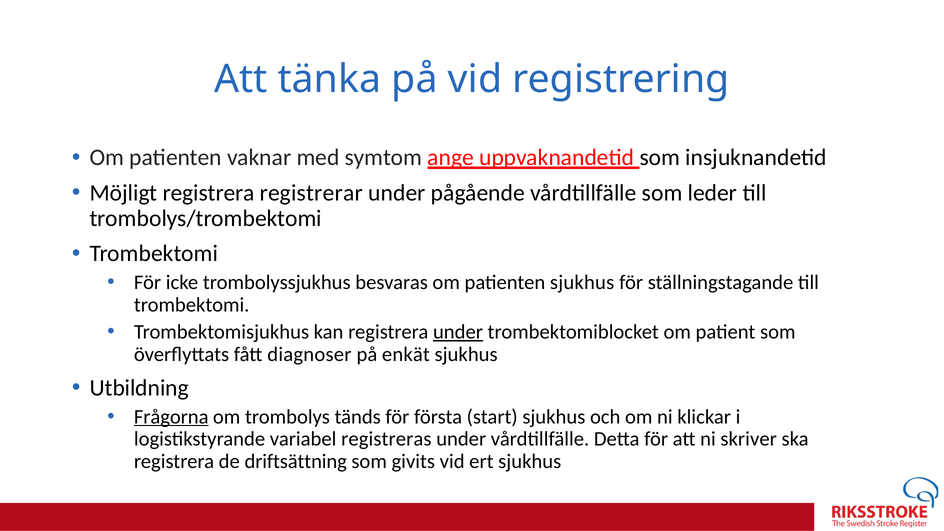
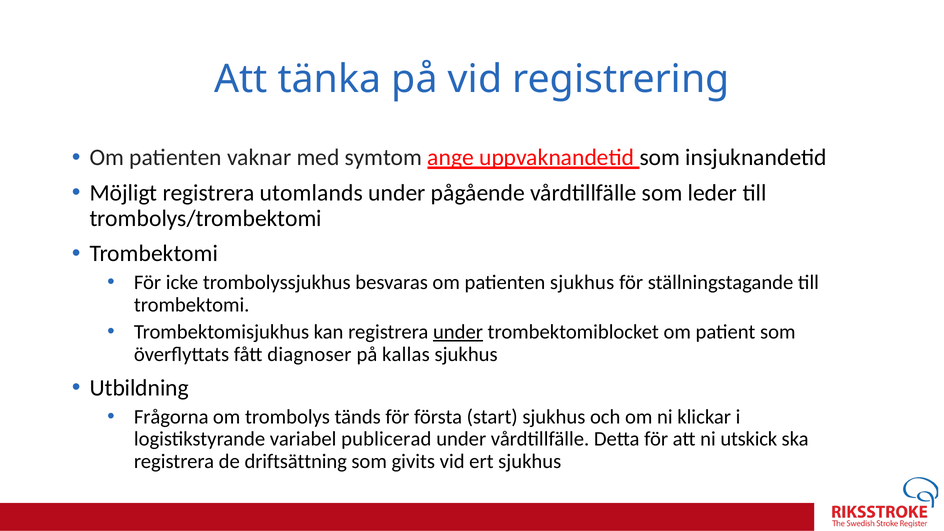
registrerar: registrerar -> utomlands (311, 193)
enkät: enkät -> kallas (406, 354)
Frågorna underline: present -> none (171, 417)
registreras: registreras -> publicerad (386, 439)
skriver: skriver -> utskick (749, 439)
